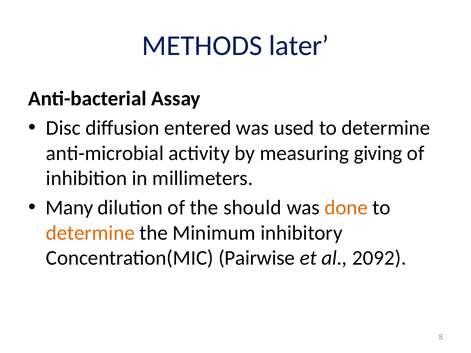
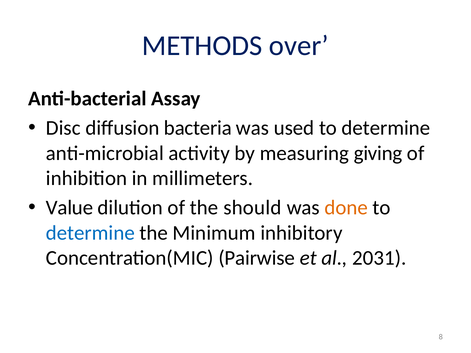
later: later -> over (299, 46)
entered: entered -> bacteria (198, 128)
Many: Many -> Value (69, 208)
determine colour: orange -> blue (90, 233)
2092: 2092 -> 2031 (379, 258)
